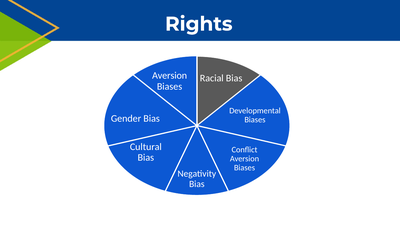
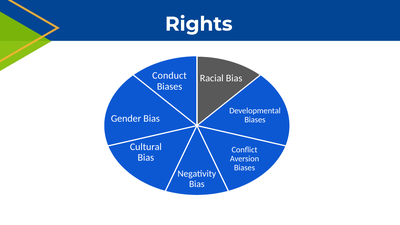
Aversion: Aversion -> Conduct (169, 76)
